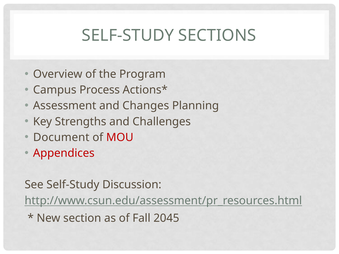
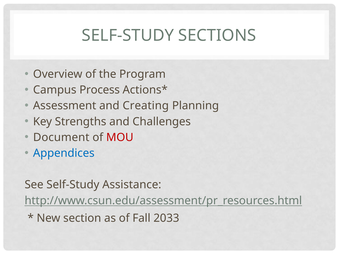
Changes: Changes -> Creating (146, 106)
Appendices colour: red -> blue (64, 153)
Discussion: Discussion -> Assistance (132, 185)
2045: 2045 -> 2033 (166, 218)
